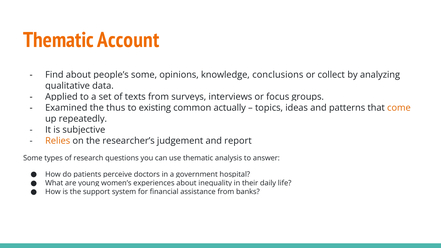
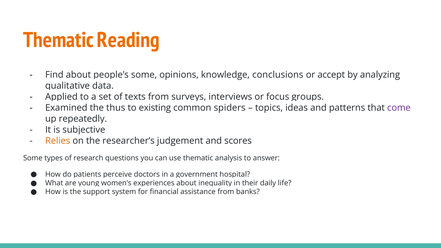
Account: Account -> Reading (128, 40)
collect: collect -> accept (331, 75)
actually: actually -> spiders (230, 108)
come colour: orange -> purple (399, 108)
report: report -> scores (238, 141)
